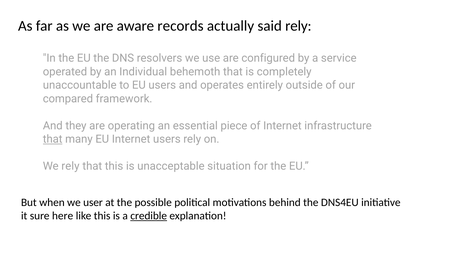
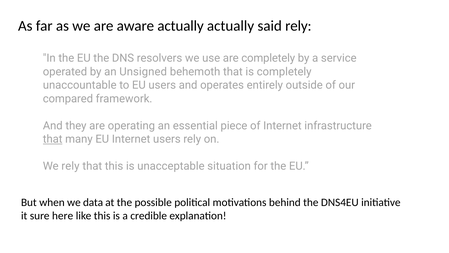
aware records: records -> actually (181, 26)
are configured: configured -> completely (268, 58)
Individual: Individual -> Unsigned (143, 72)
user: user -> data (93, 202)
credible underline: present -> none (149, 216)
